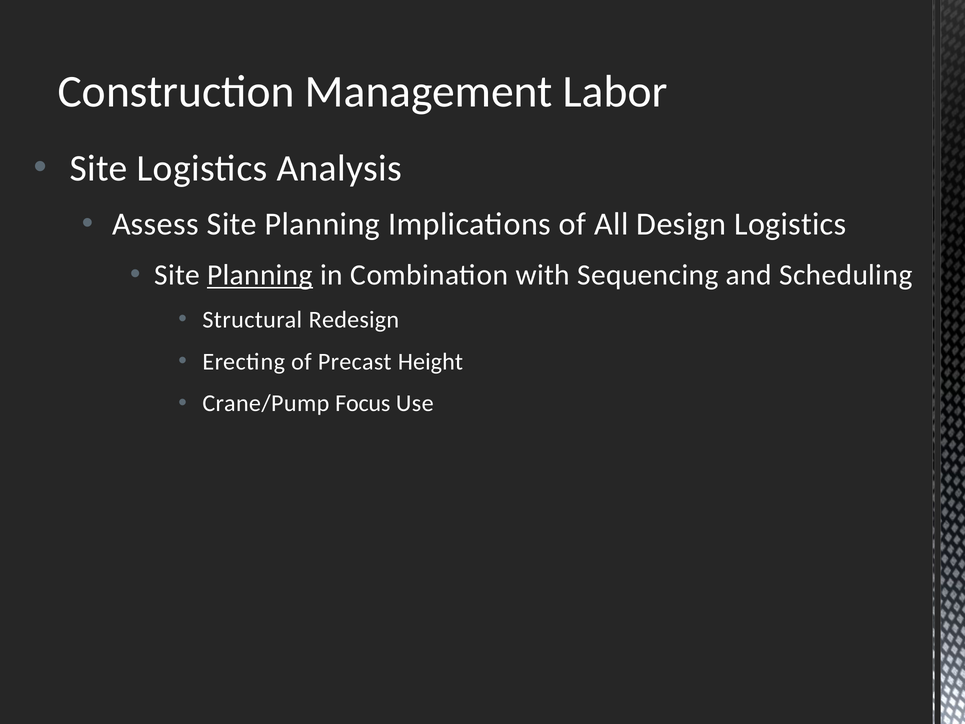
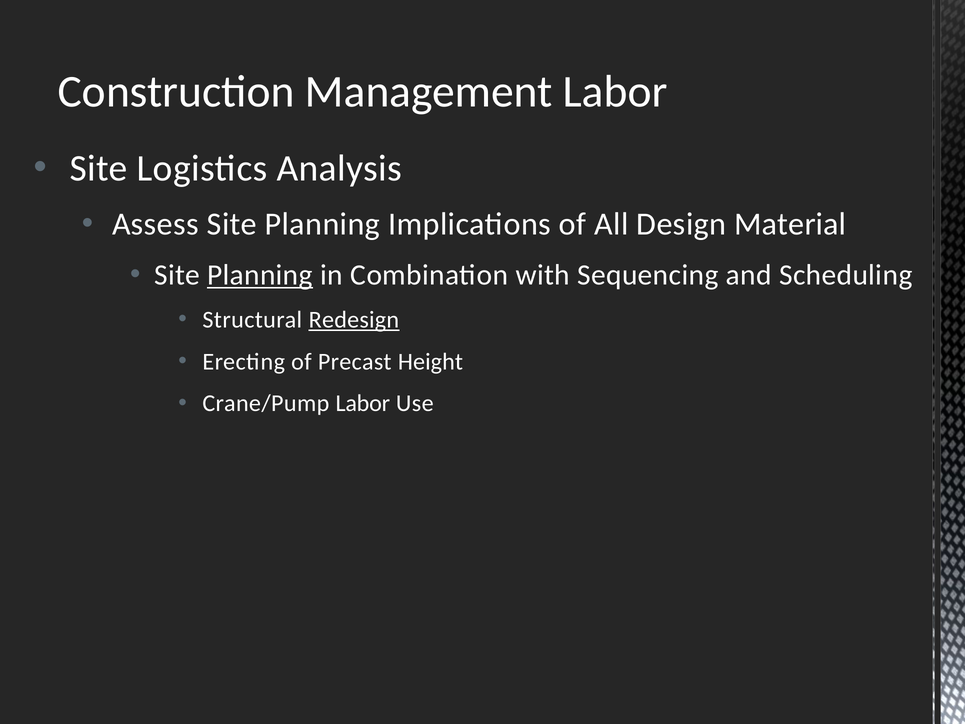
Design Logistics: Logistics -> Material (790, 224)
Redesign underline: none -> present (354, 320)
Crane/Pump Focus: Focus -> Labor (363, 403)
